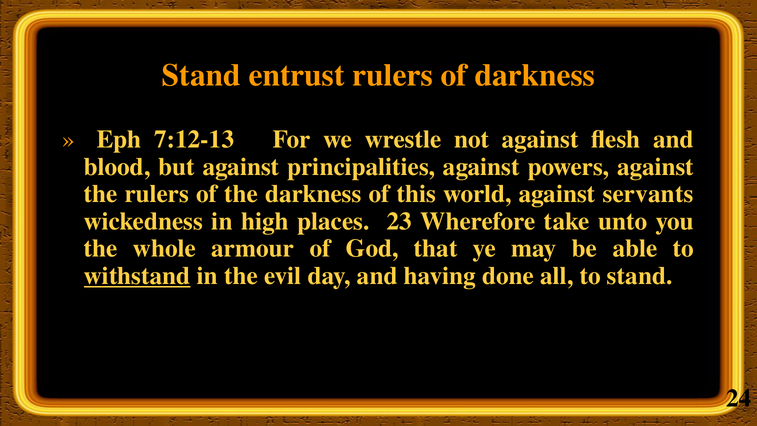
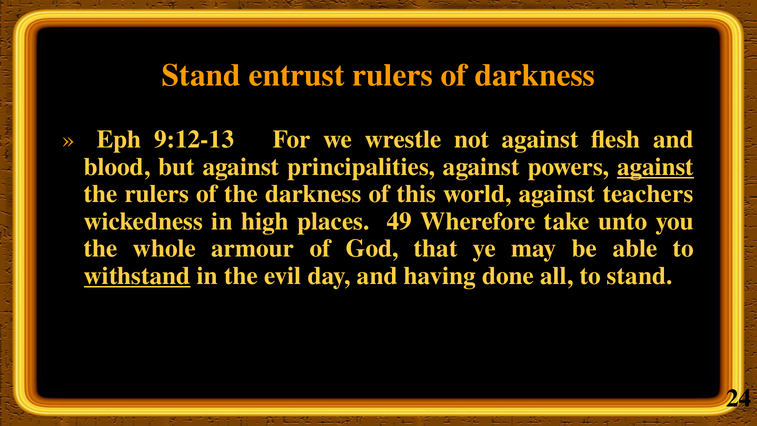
7:12-13: 7:12-13 -> 9:12-13 (194, 139)
against underline: none -> present (655, 167)
servants: servants -> teachers (648, 194)
23: 23 -> 49 (399, 221)
